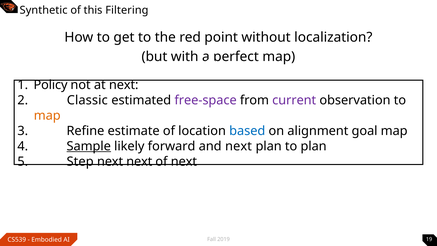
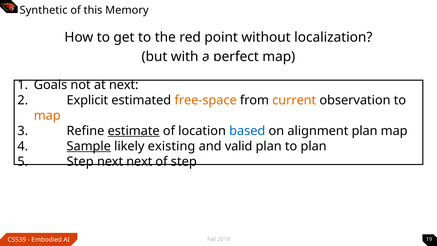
Filtering: Filtering -> Memory (127, 10)
Policy: Policy -> Goals (51, 85)
Classic: Classic -> Explicit (87, 100)
free-space colour: purple -> orange (206, 100)
current colour: purple -> orange (294, 100)
estimate underline: none -> present (134, 131)
alignment goal: goal -> plan (365, 131)
forward: forward -> existing (172, 146)
and next: next -> valid (239, 146)
of next: next -> step (184, 161)
